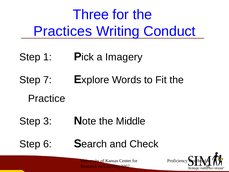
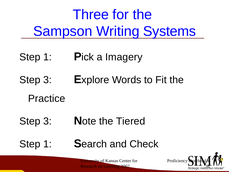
Practices: Practices -> Sampson (63, 31)
Conduct: Conduct -> Systems (170, 31)
7: 7 -> 3 (47, 80)
Middle: Middle -> Tiered (131, 121)
6: 6 -> 1 (47, 144)
